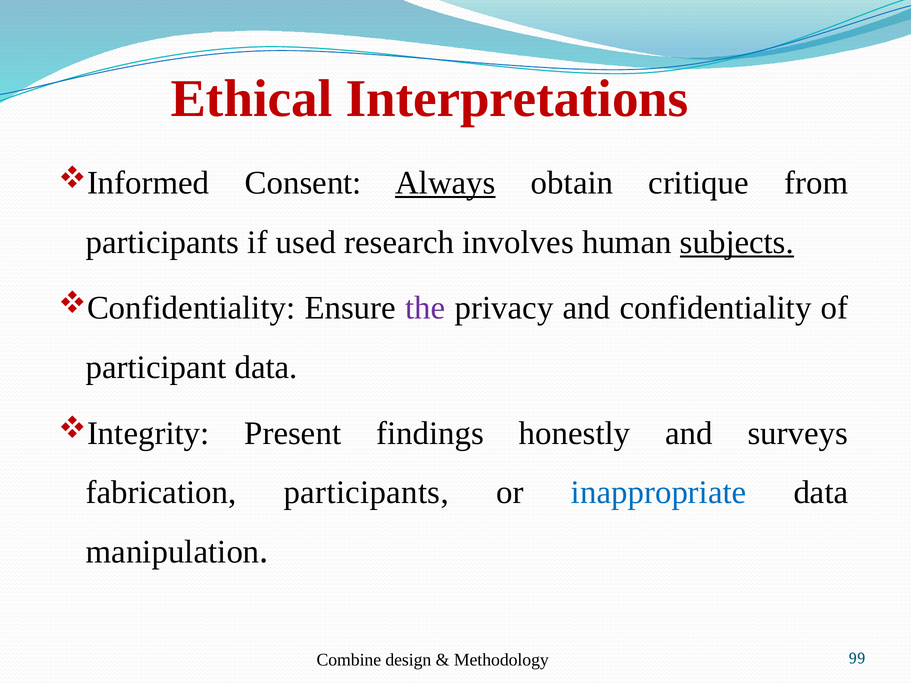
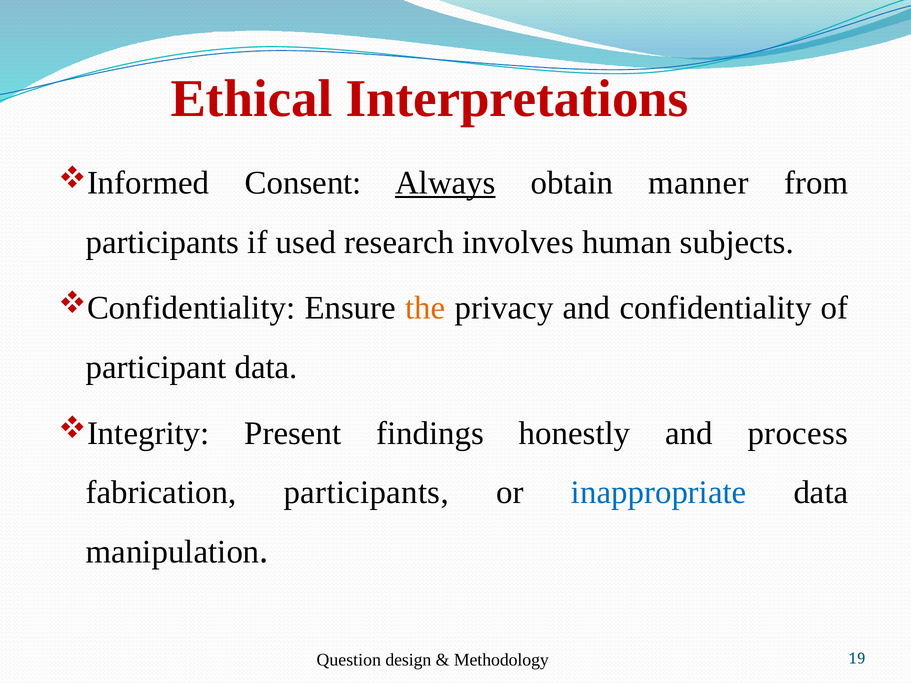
critique: critique -> manner (698, 183)
subjects underline: present -> none (737, 242)
the colour: purple -> orange (425, 308)
surveys: surveys -> process (798, 433)
Combine: Combine -> Question (349, 660)
99: 99 -> 19 (857, 659)
